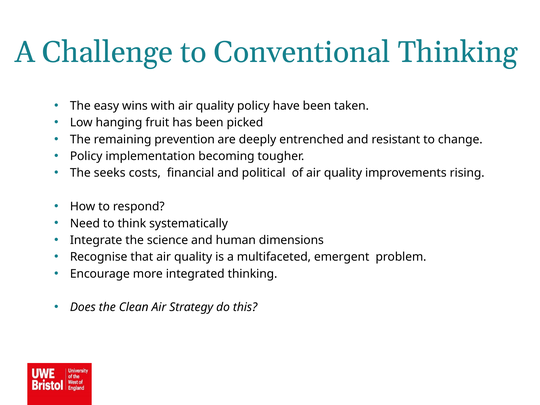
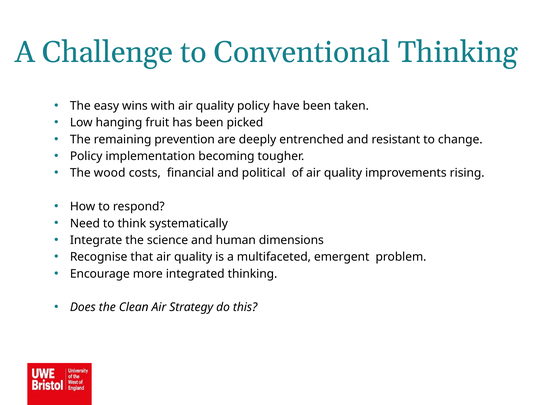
seeks: seeks -> wood (110, 173)
